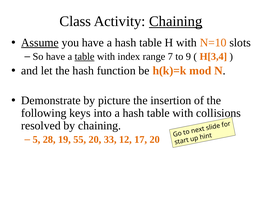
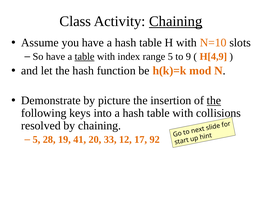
Assume underline: present -> none (40, 42)
7: 7 -> 5 (170, 56)
H[3,4: H[3,4 -> H[4,9 (213, 56)
the underline: none -> present (214, 100)
55: 55 -> 41 (80, 139)
17 20: 20 -> 92 (155, 139)
